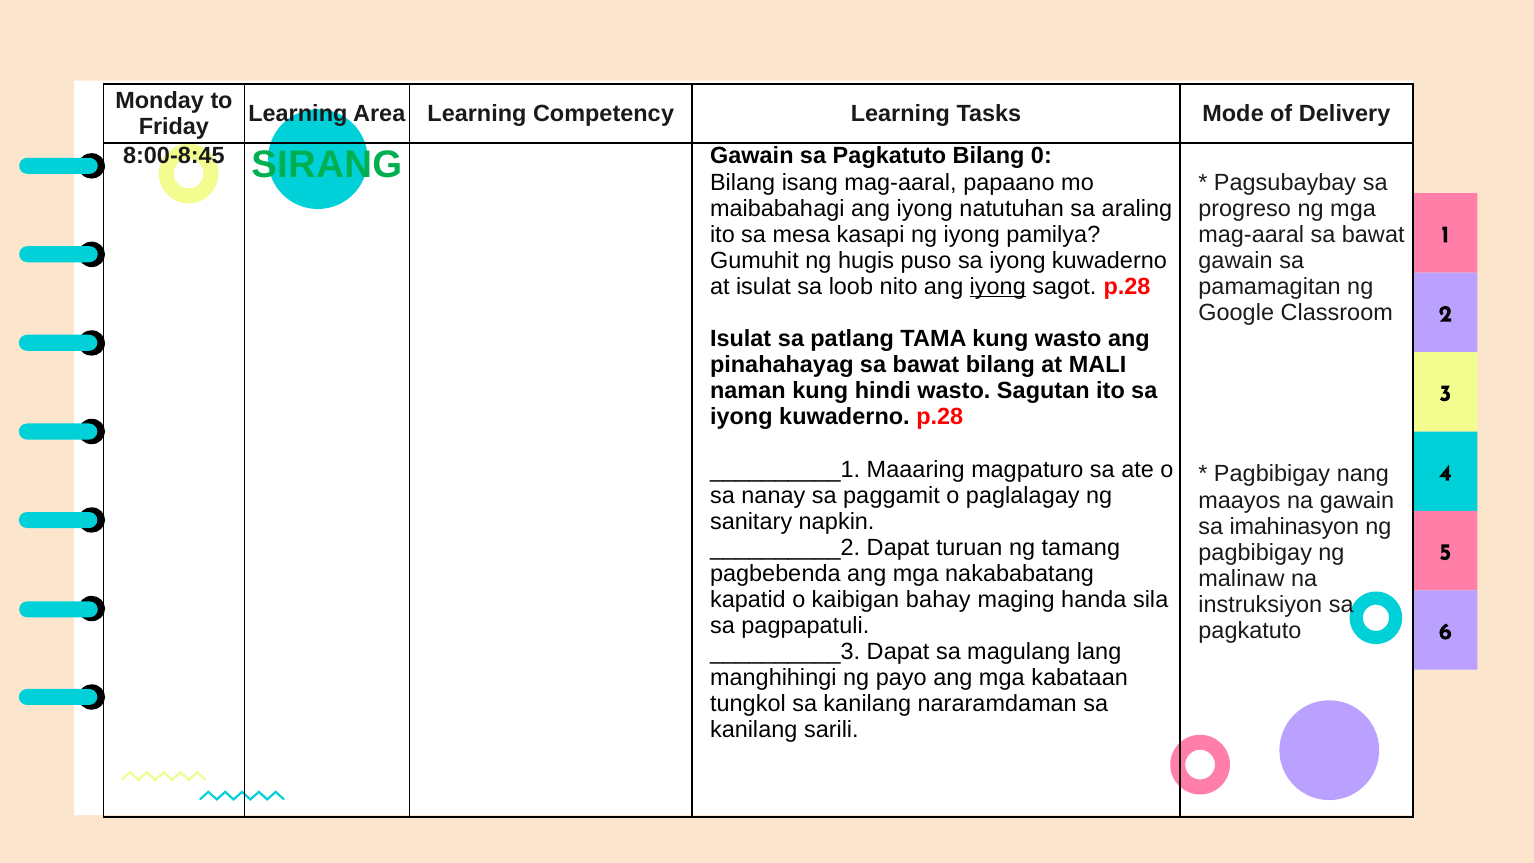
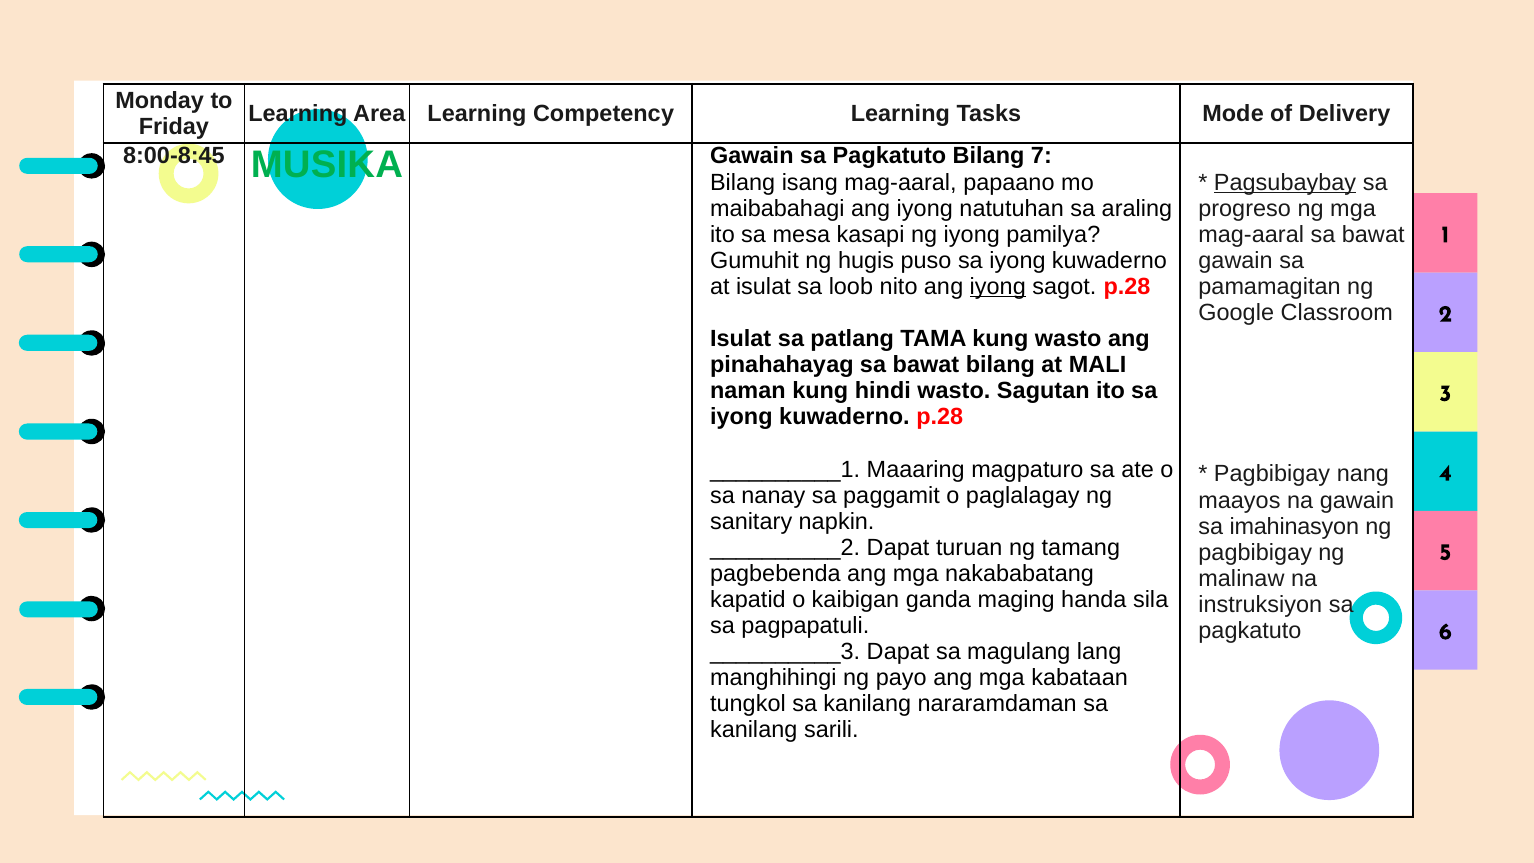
SIRANG: SIRANG -> MUSIKA (327, 165)
0: 0 -> 7 (1041, 156)
Pagsubaybay underline: none -> present (1285, 182)
bahay: bahay -> ganda (938, 600)
